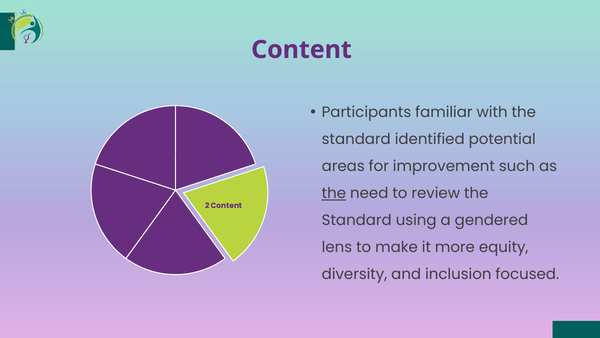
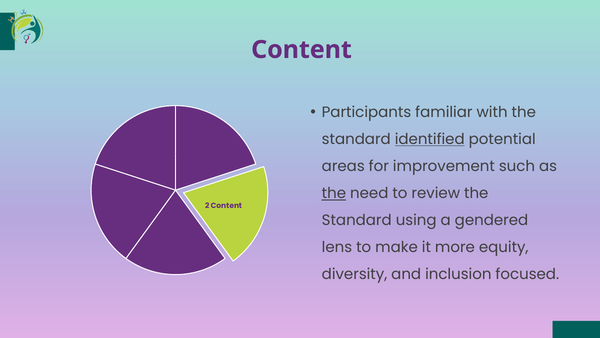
identified underline: none -> present (430, 139)
